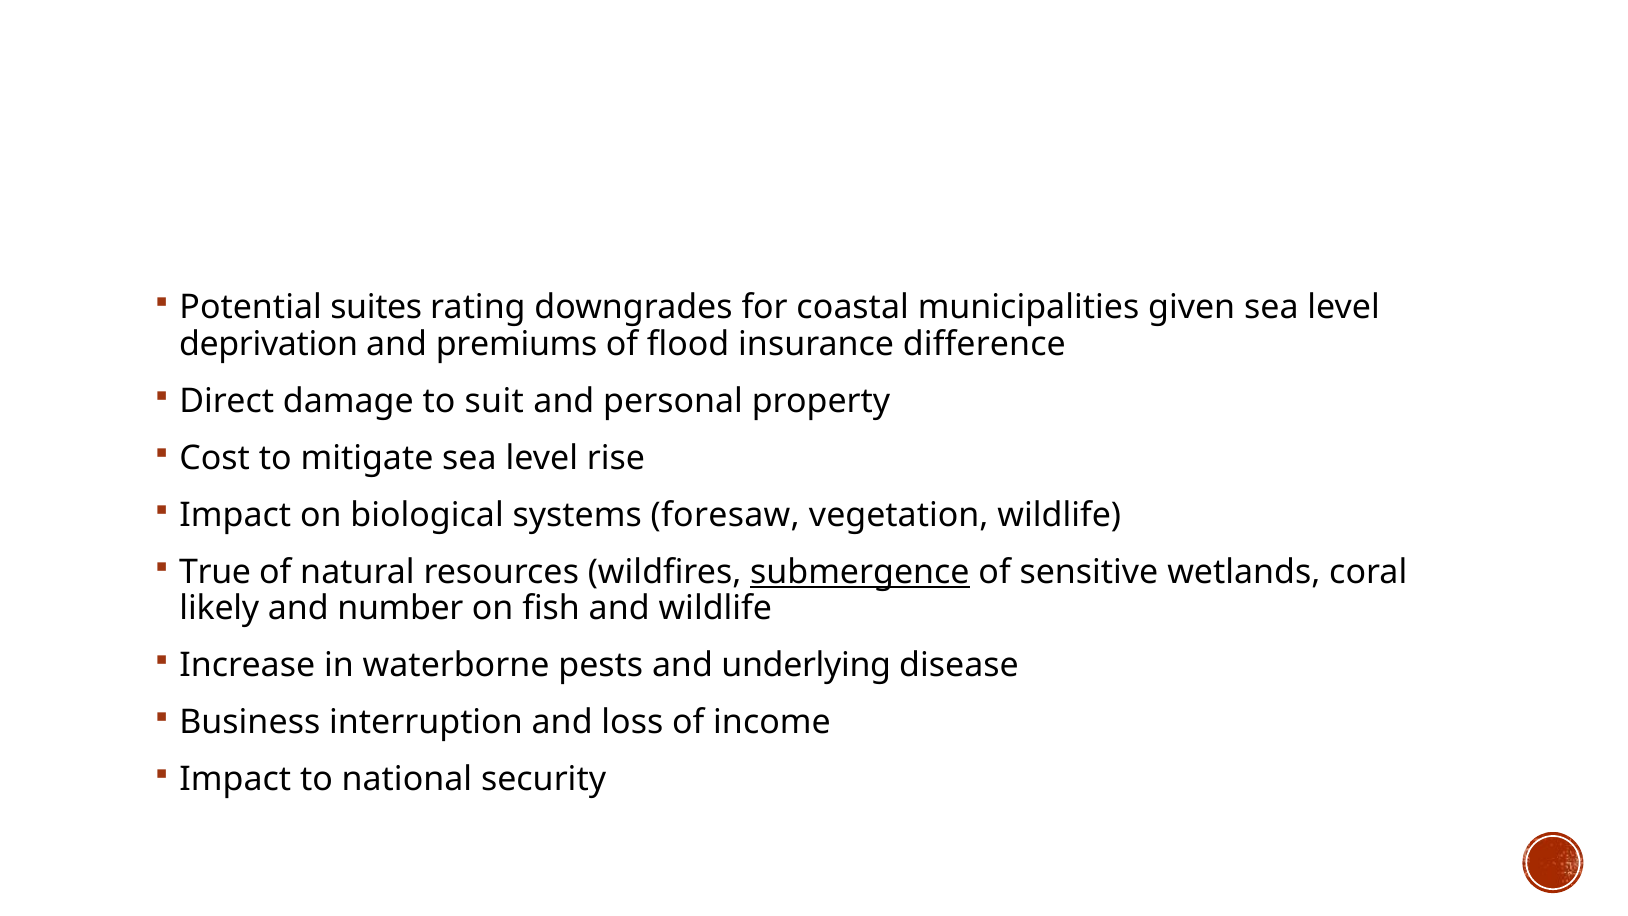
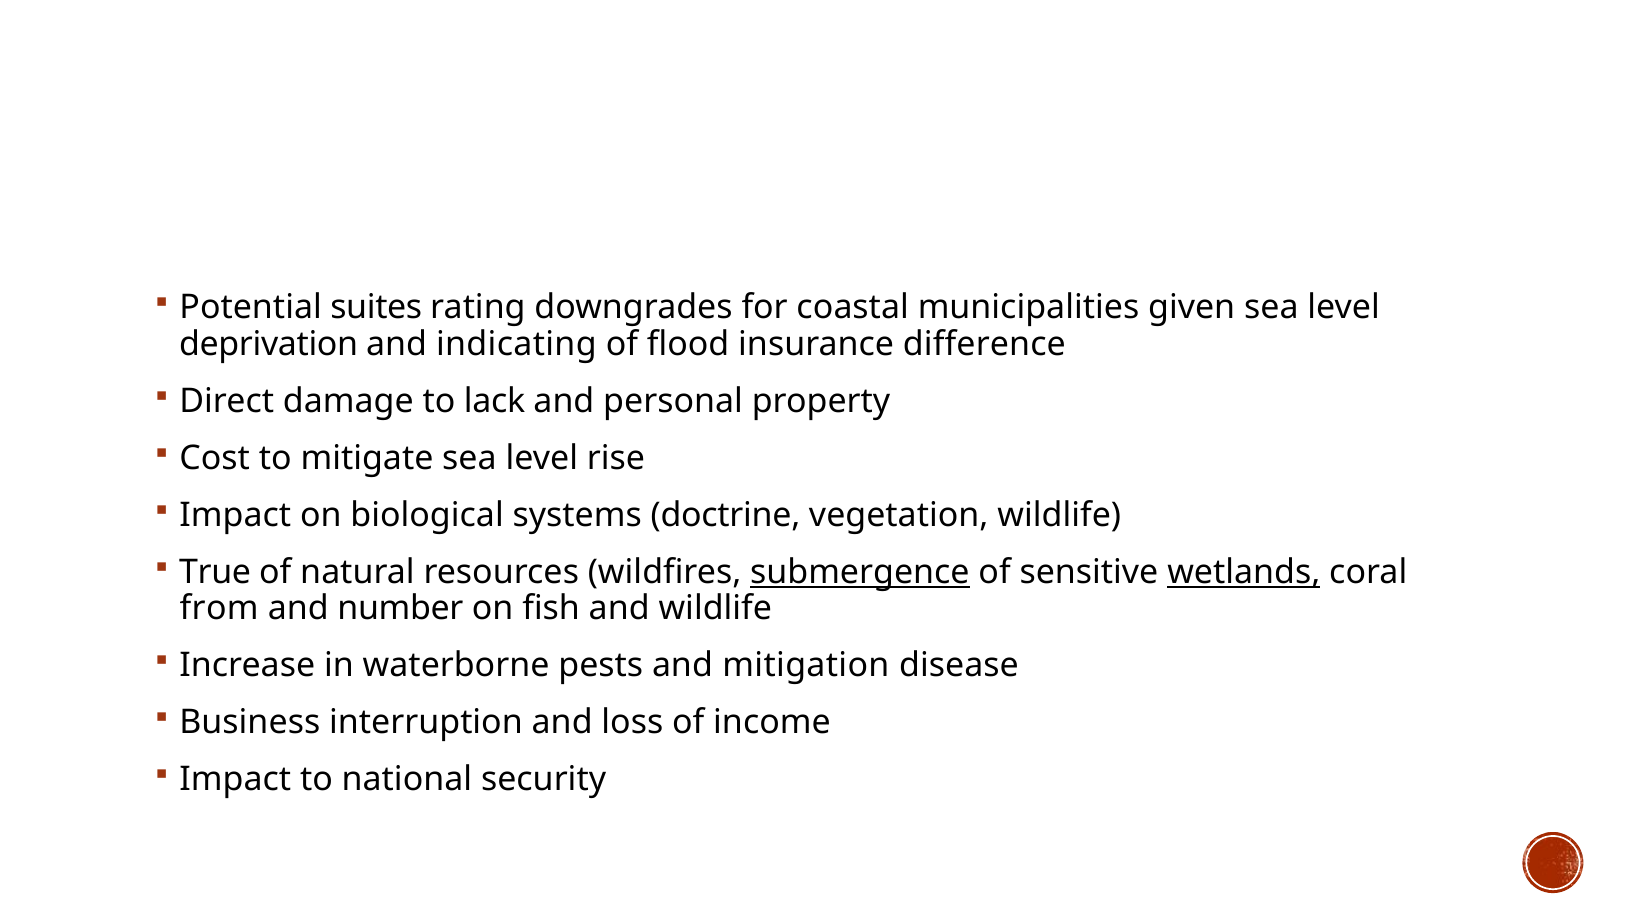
premiums: premiums -> indicating (516, 344)
suit: suit -> lack (495, 401)
foresaw: foresaw -> doctrine (726, 515)
wetlands underline: none -> present (1244, 572)
likely: likely -> from (219, 609)
underlying: underlying -> mitigation (806, 666)
